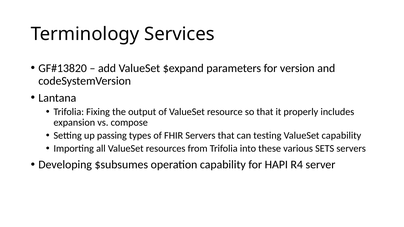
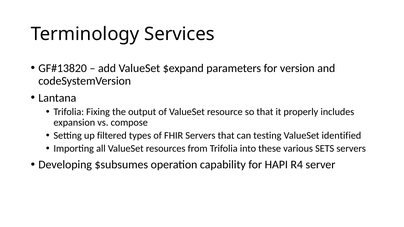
passing: passing -> filtered (112, 136)
ValueSet capability: capability -> identified (341, 136)
